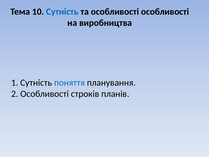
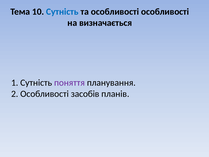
виробництва: виробництва -> визначається (106, 23)
поняття colour: blue -> purple (69, 82)
строків: строків -> засобів (85, 94)
